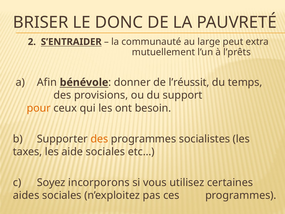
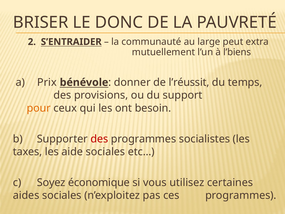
l’prêts: l’prêts -> l’biens (237, 52)
Afin: Afin -> Prix (47, 82)
des colour: orange -> red (99, 139)
incorporons: incorporons -> économique (99, 182)
